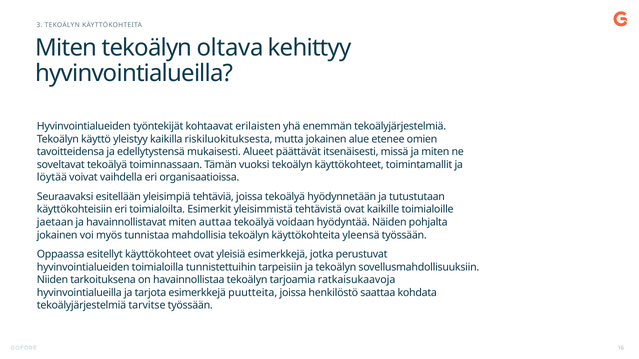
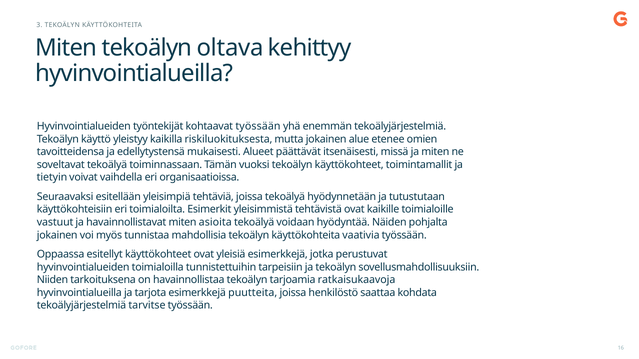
kohtaavat erilaisten: erilaisten -> työssään (258, 126)
löytää: löytää -> tietyin (52, 178)
jaetaan: jaetaan -> vastuut (55, 223)
auttaa: auttaa -> asioita (215, 223)
yleensä: yleensä -> vaativia (361, 235)
